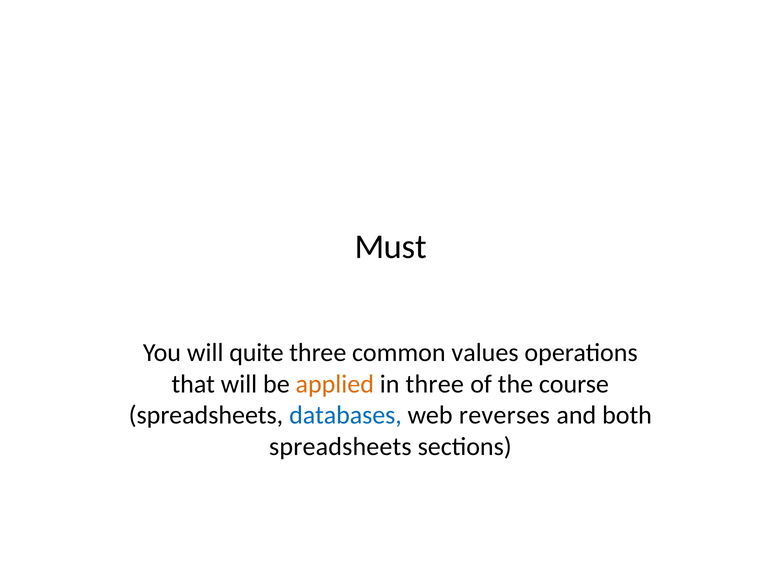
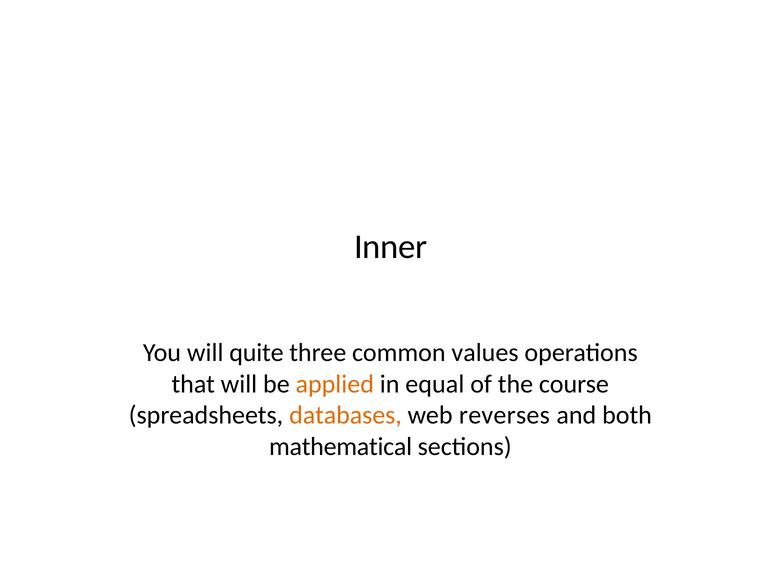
Must: Must -> Inner (391, 247)
in three: three -> equal (435, 385)
databases colour: blue -> orange (345, 416)
spreadsheets: spreadsheets -> mathematical (341, 447)
